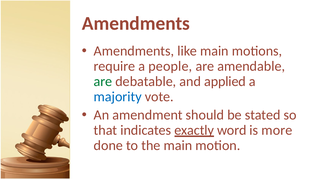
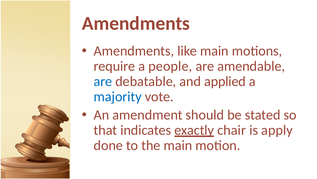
are colour: green -> blue (103, 81)
word: word -> chair (232, 130)
more: more -> apply (277, 130)
